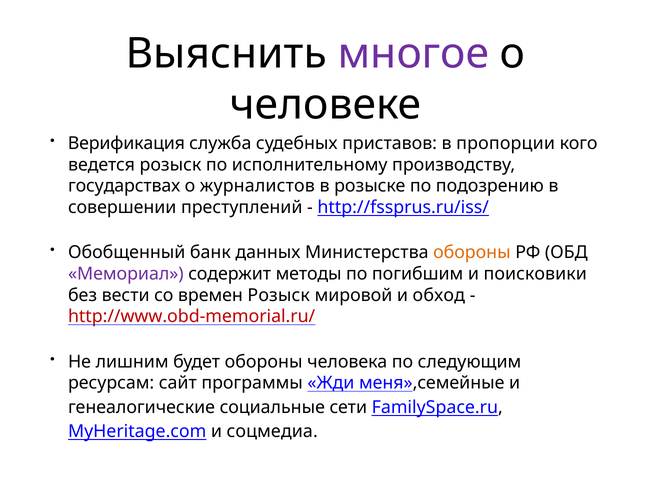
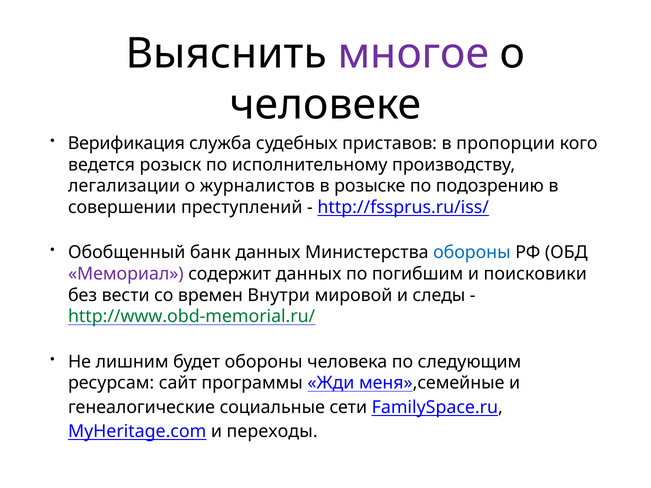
государствах: государствах -> легализации (124, 186)
обороны colour: orange -> blue (472, 253)
содержит методы: методы -> данных (309, 274)
времен Розыск: Розыск -> Внутри (279, 295)
обход: обход -> следы (439, 295)
http://www.obd-memorial.ru/ colour: red -> green (192, 317)
соцмедиа: соцмедиа -> переходы (272, 432)
